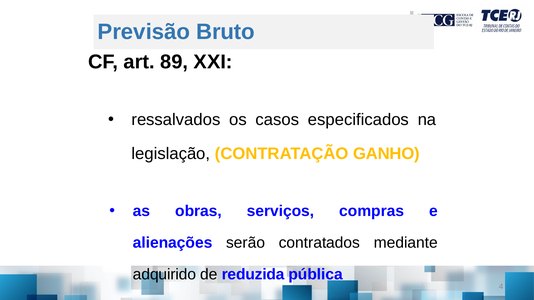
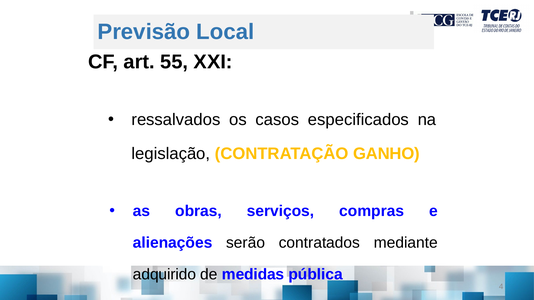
Bruto: Bruto -> Local (225, 32)
89: 89 -> 55 (174, 62)
reduzida: reduzida -> medidas (253, 275)
